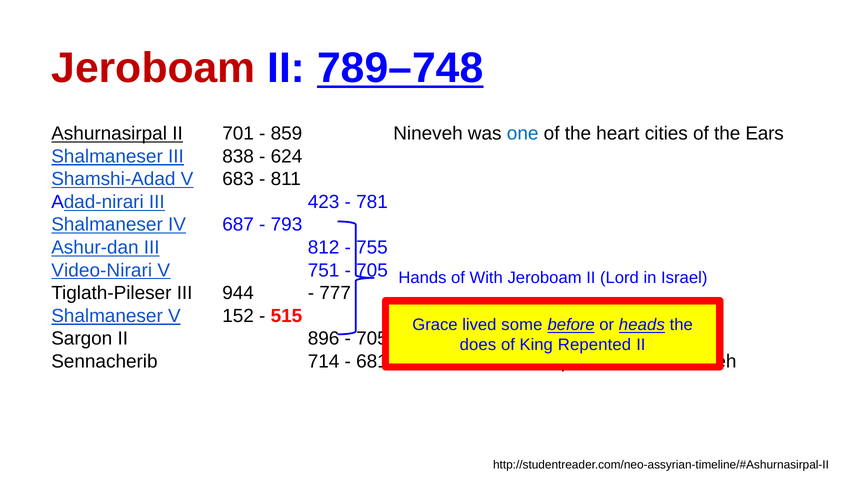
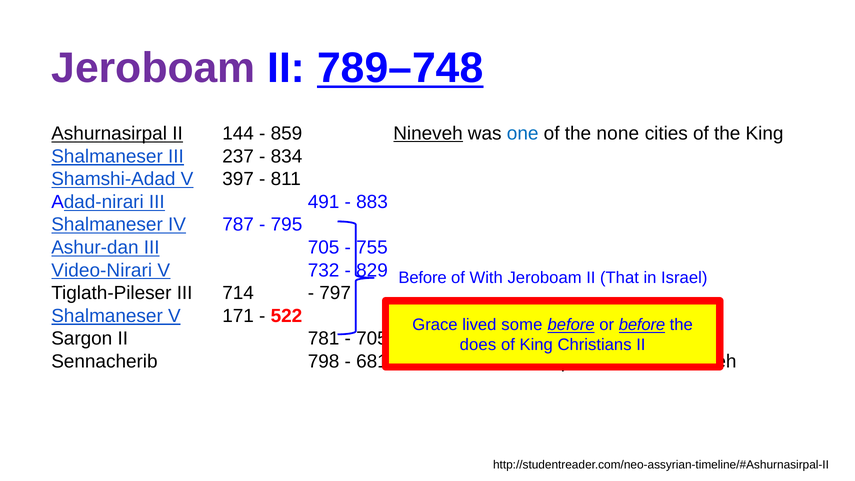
Jeroboam colour: red -> purple (153, 68)
701: 701 -> 144 (238, 133)
Nineveh underline: none -> present (428, 133)
heart: heart -> none (618, 133)
the Ears: Ears -> King (765, 133)
838: 838 -> 237 (238, 156)
624: 624 -> 834 (286, 156)
683: 683 -> 397 (238, 179)
423: 423 -> 491 (324, 202)
781: 781 -> 883 (372, 202)
687: 687 -> 787 (238, 225)
793: 793 -> 795 (286, 225)
III 812: 812 -> 705 (324, 247)
751: 751 -> 732 (324, 270)
705: 705 -> 829 (372, 270)
Hands: Hands -> Before (423, 278)
Lord: Lord -> That (619, 278)
944: 944 -> 714 (238, 293)
777: 777 -> 797 (335, 293)
152: 152 -> 171 (238, 316)
515: 515 -> 522 (287, 316)
or heads: heads -> before (642, 325)
896: 896 -> 781 (324, 339)
Repented: Repented -> Christians (595, 345)
714: 714 -> 798 (324, 361)
